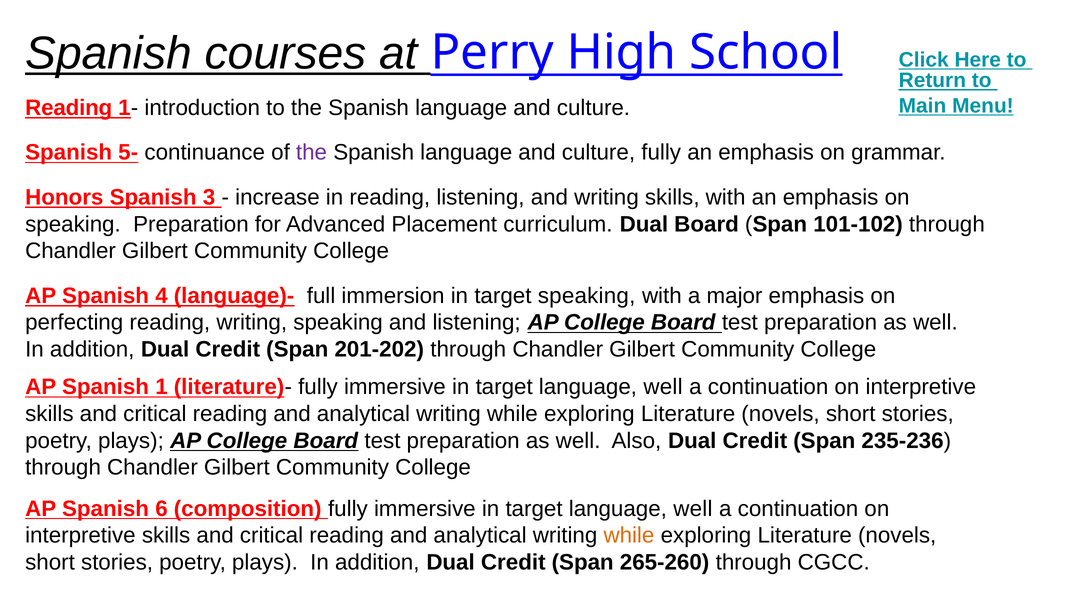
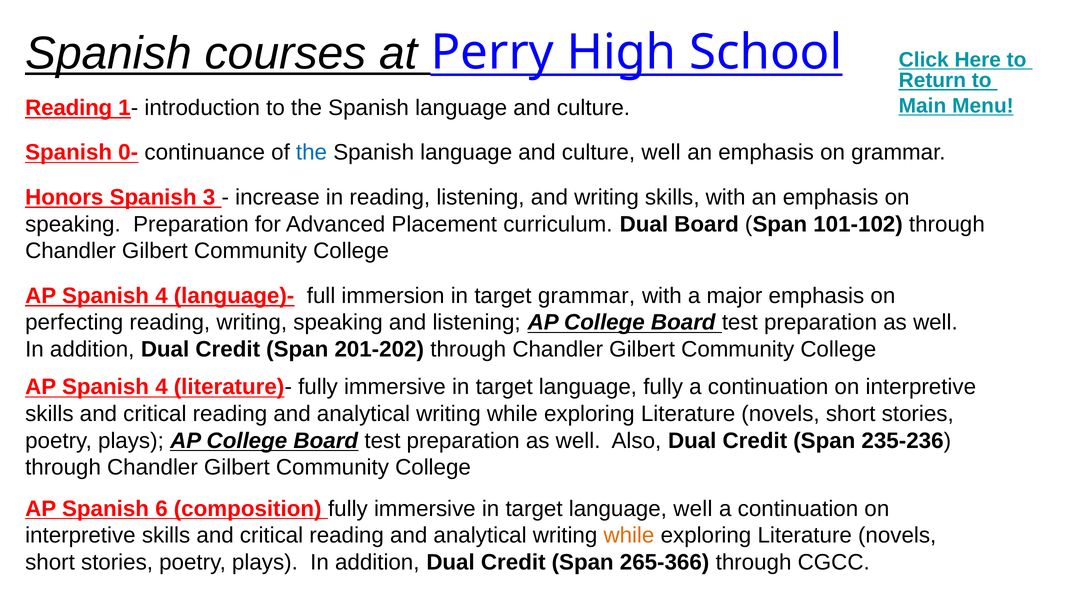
5-: 5- -> 0- (128, 153)
the colour: purple -> blue (312, 153)
culture fully: fully -> well (661, 153)
target speaking: speaking -> grammar (587, 296)
1: 1 -> 4 (161, 387)
well: well -> fully (663, 387)
265-260: 265-260 -> 265-366 (665, 563)
